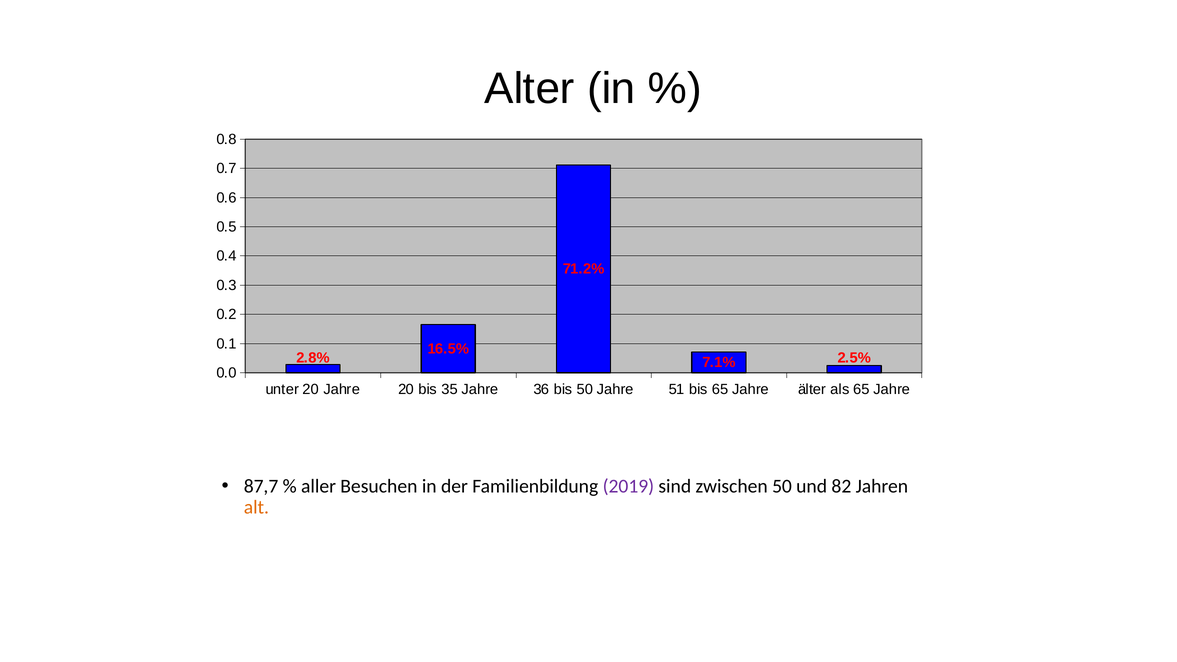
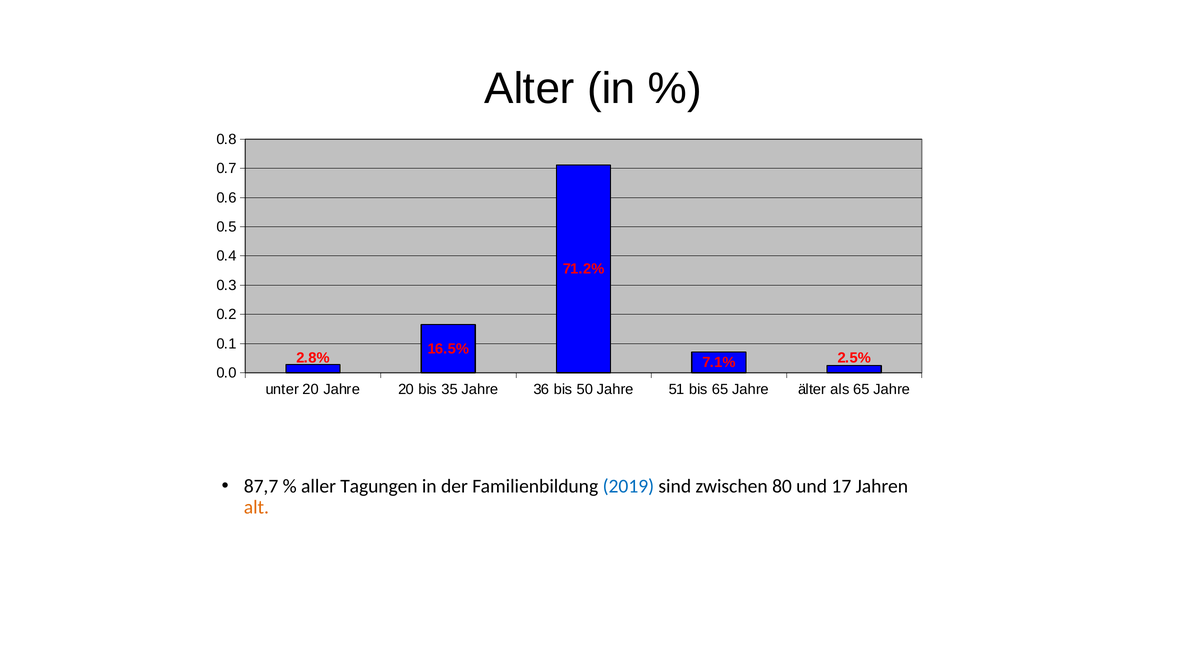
Besuchen: Besuchen -> Tagungen (379, 486)
2019 colour: purple -> blue (628, 486)
zwischen 50: 50 -> 80 (782, 486)
82: 82 -> 17 (841, 486)
